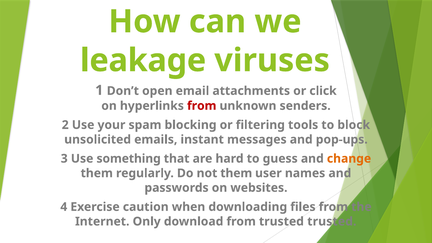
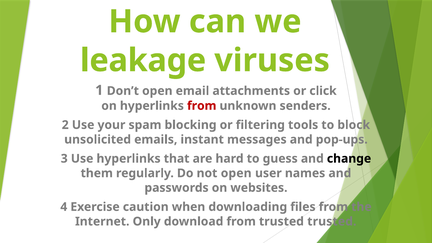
Use something: something -> hyperlinks (129, 159)
change colour: orange -> black (349, 159)
not them: them -> open (236, 173)
